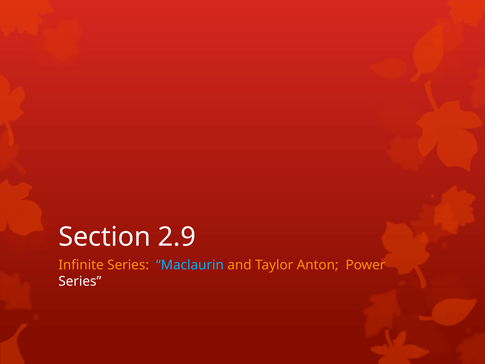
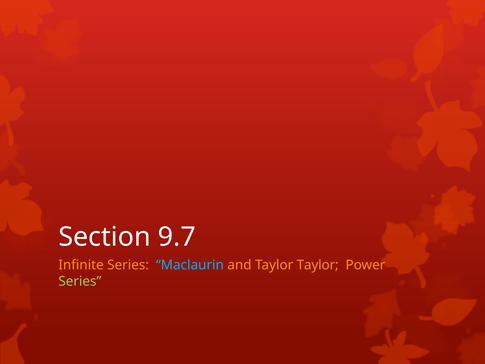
2.9: 2.9 -> 9.7 (177, 237)
Taylor Anton: Anton -> Taylor (318, 265)
Series colour: white -> light green (80, 281)
